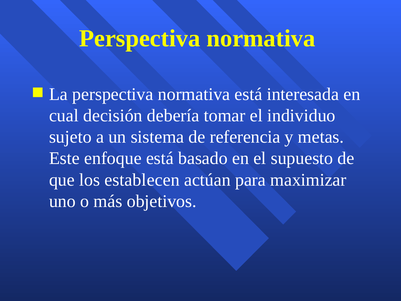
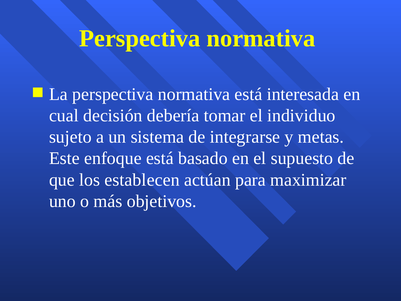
referencia: referencia -> integrarse (245, 137)
